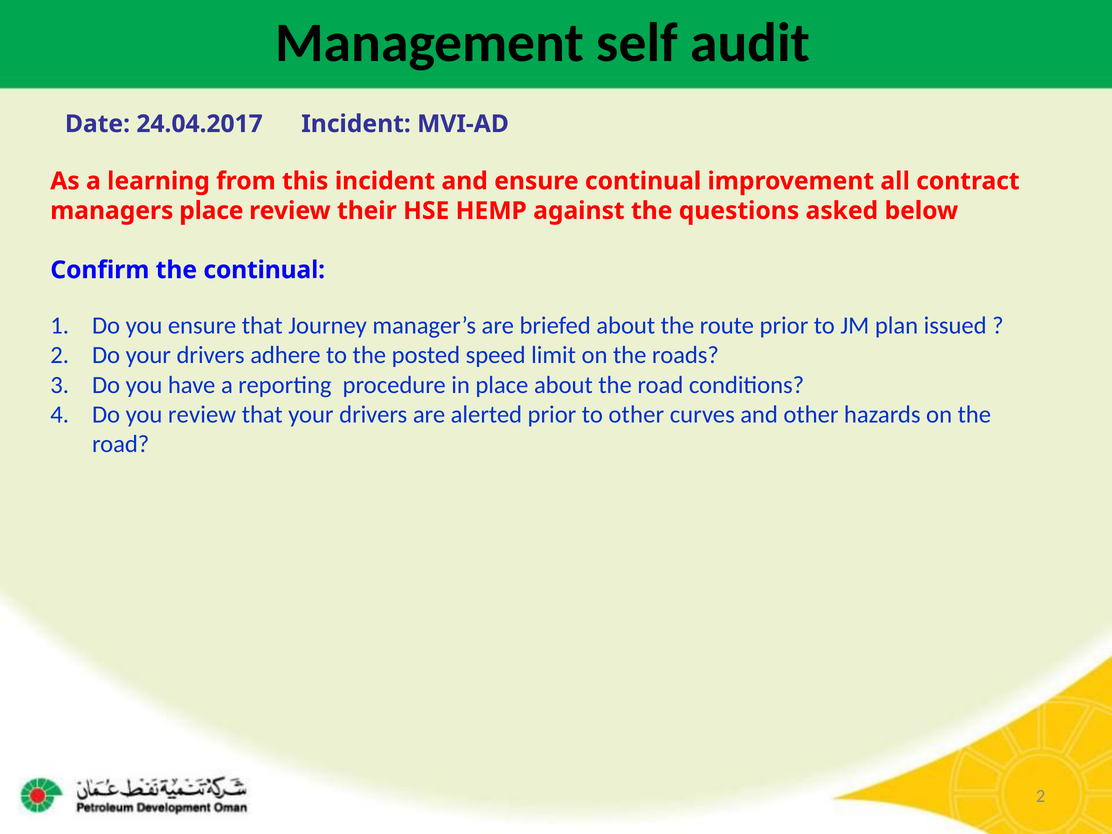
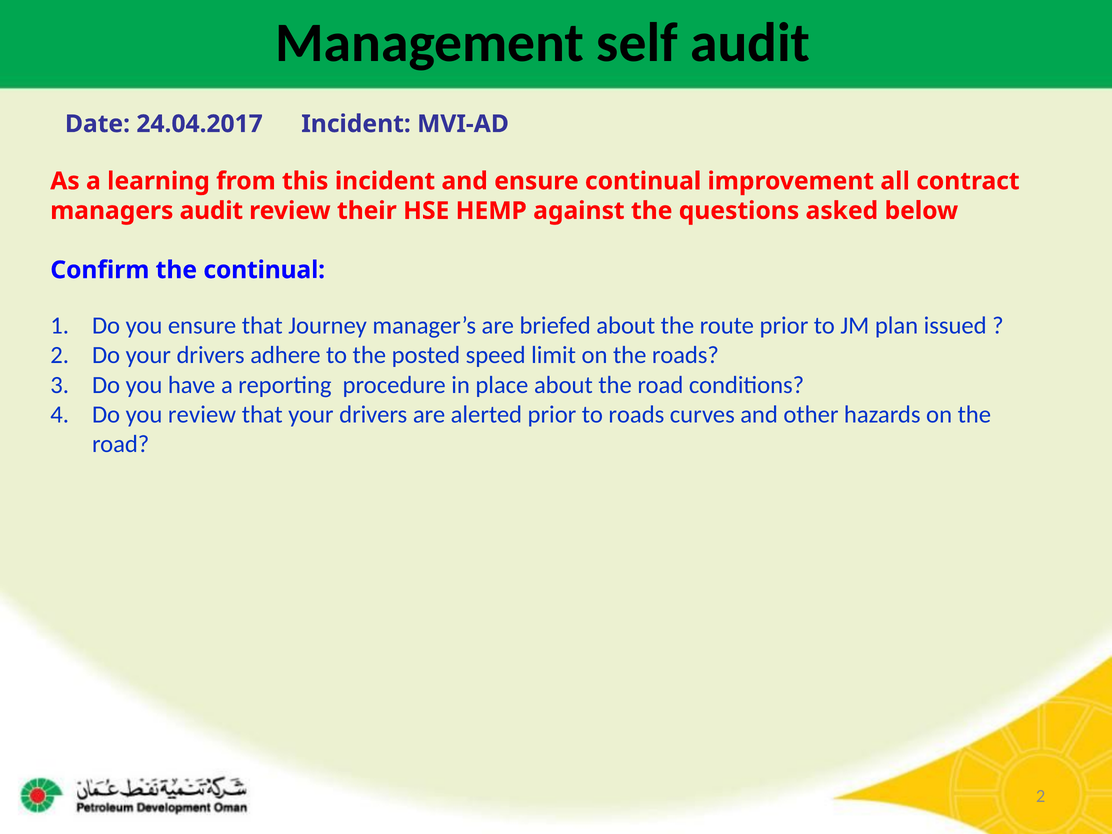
managers place: place -> audit (211, 211)
to other: other -> roads (636, 415)
